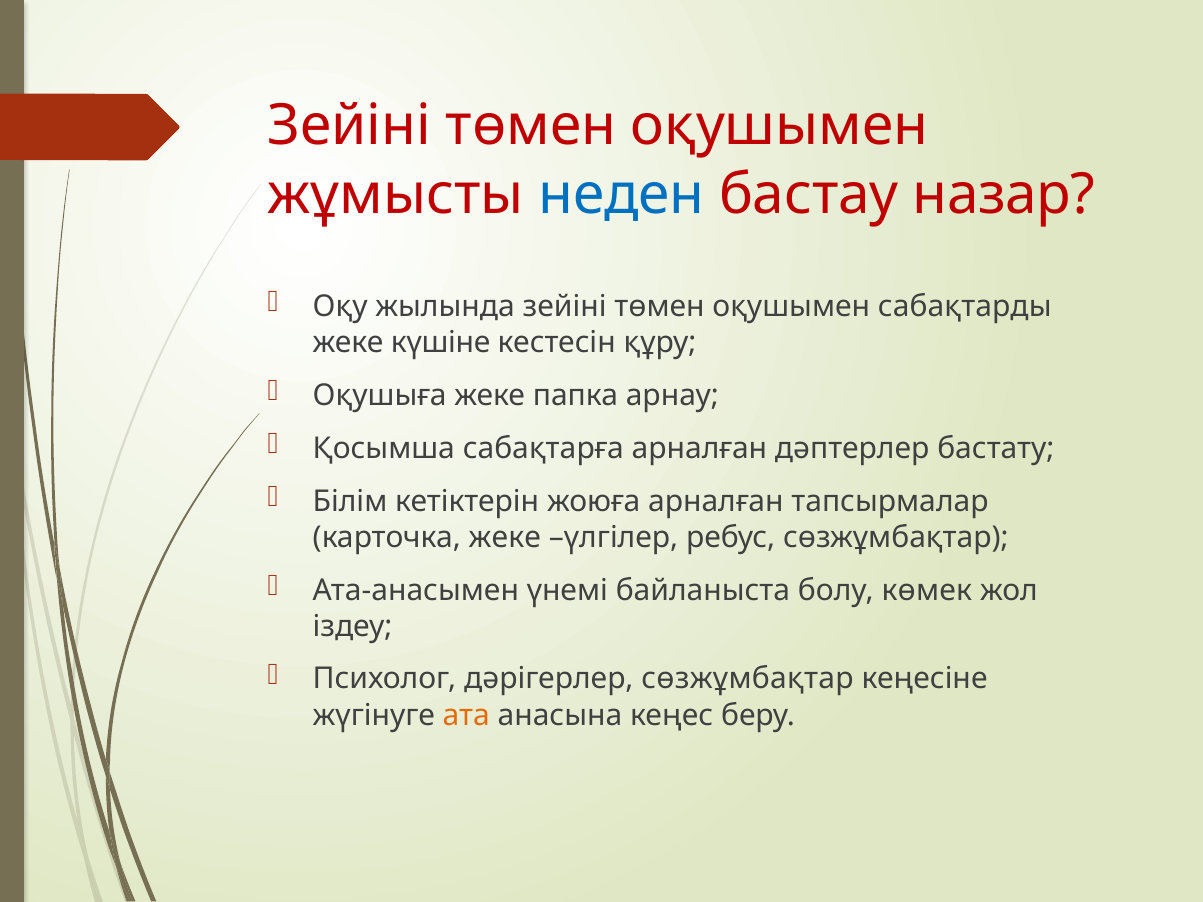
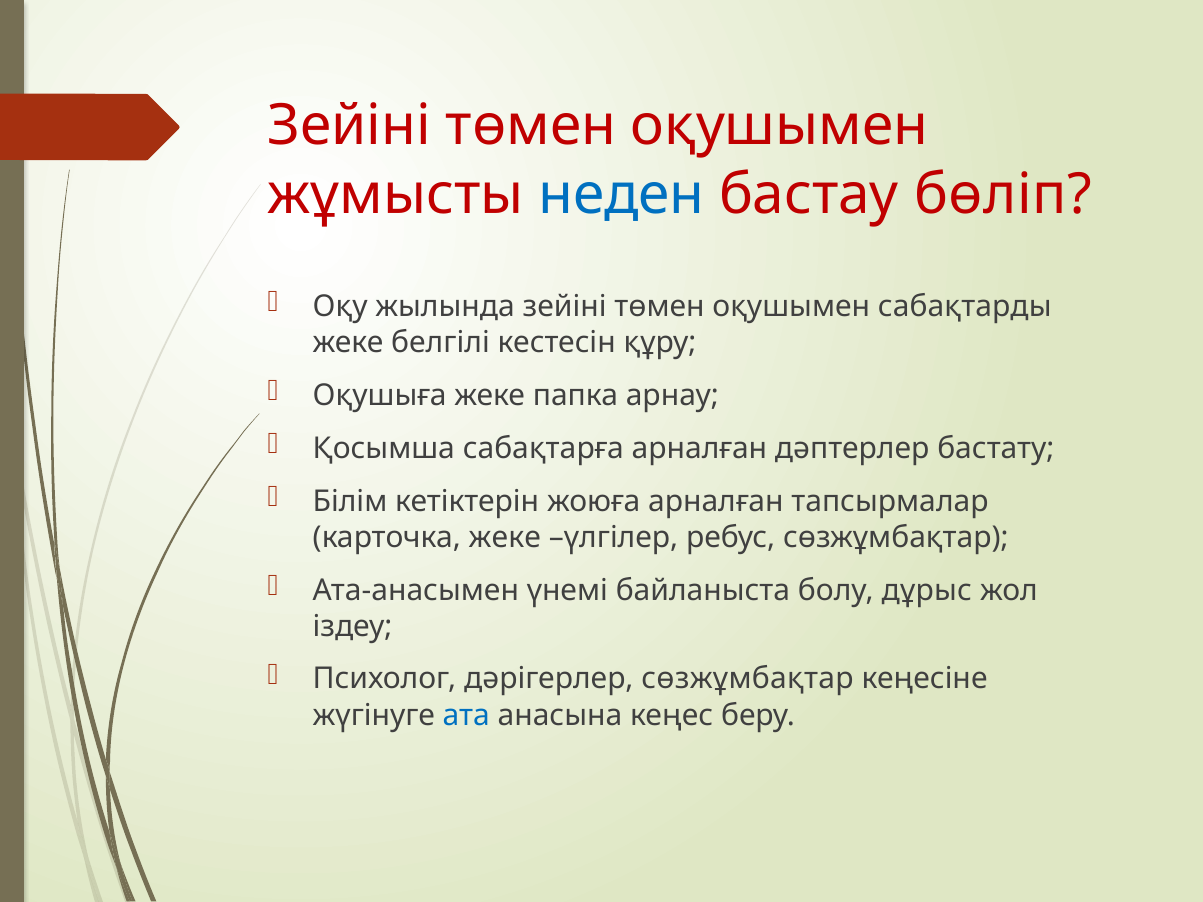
назар: назар -> бөліп (1003, 194)
күшіне: күшіне -> белгілі (440, 343)
көмек: көмек -> дұрыс (927, 590)
ата colour: orange -> blue (466, 715)
